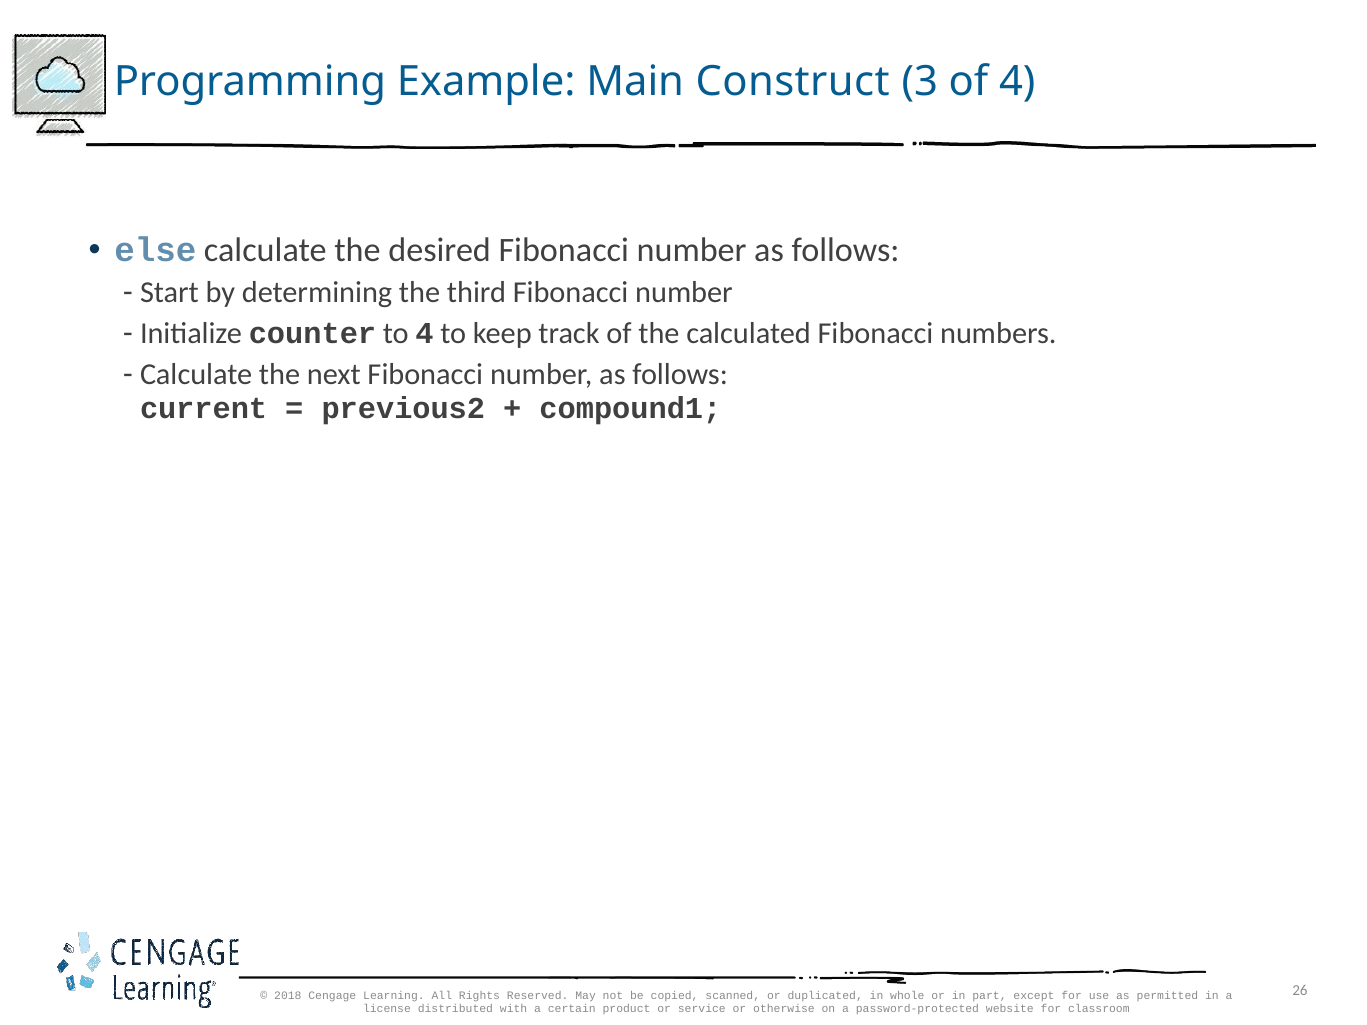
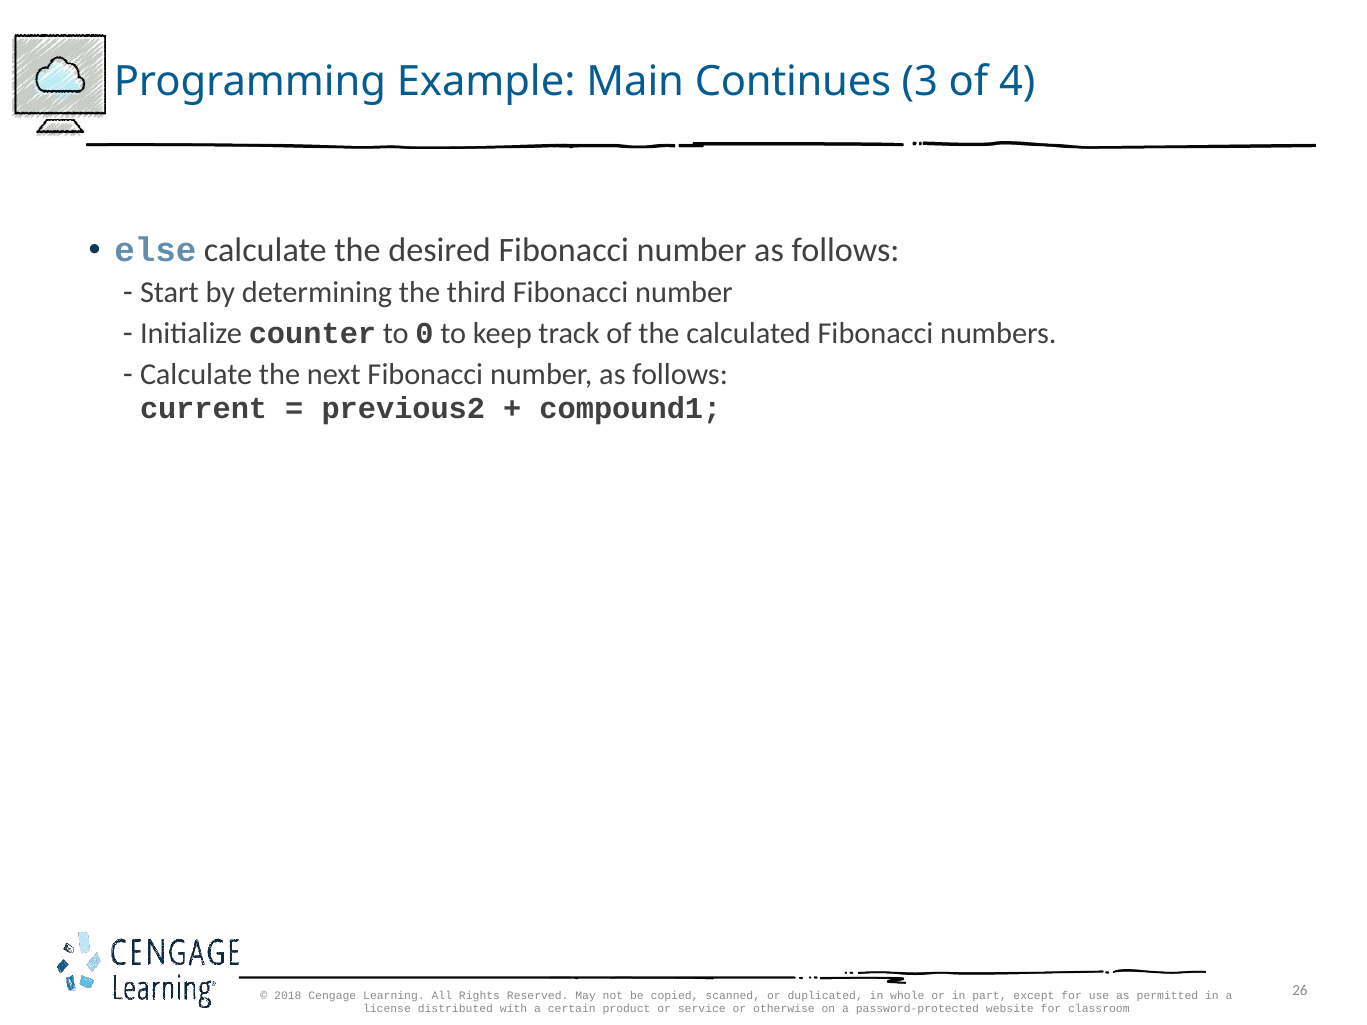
Construct: Construct -> Continues (793, 82)
to 4: 4 -> 0 (425, 333)
